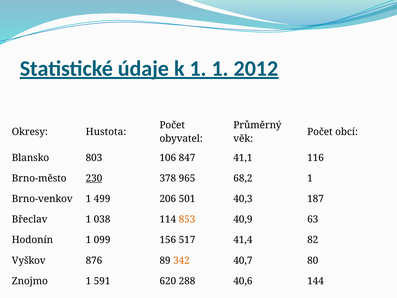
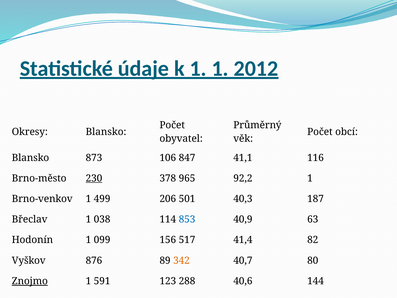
Okresy Hustota: Hustota -> Blansko (106, 132)
803: 803 -> 873 (94, 158)
68,2: 68,2 -> 92,2 (243, 178)
853 colour: orange -> blue (187, 219)
Znojmo underline: none -> present (30, 281)
620: 620 -> 123 (168, 281)
